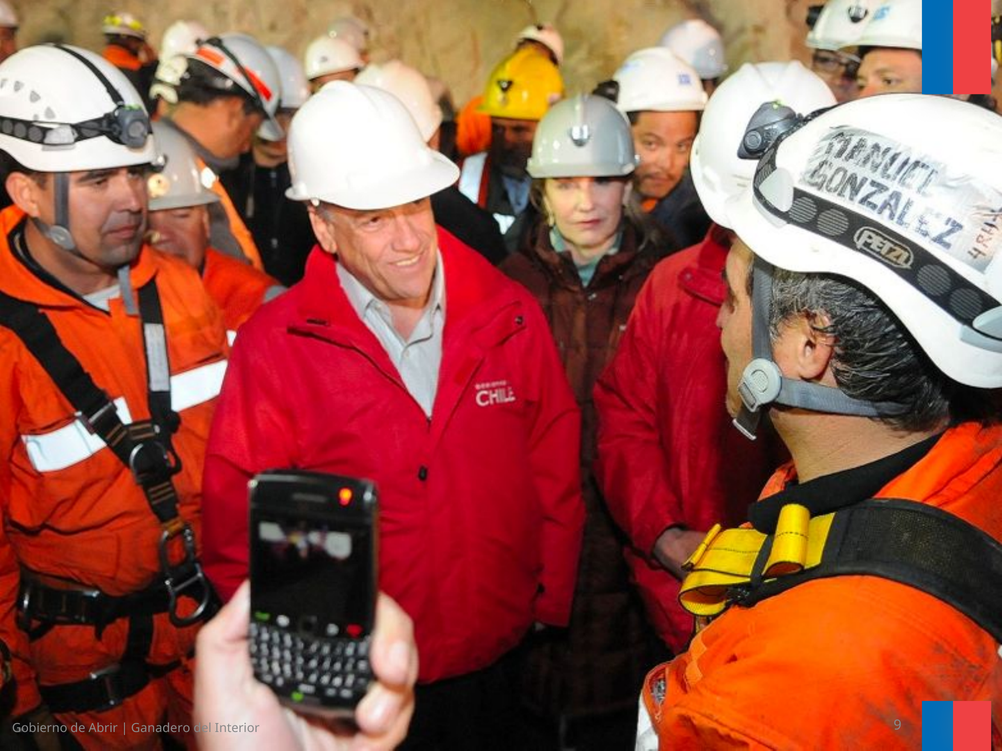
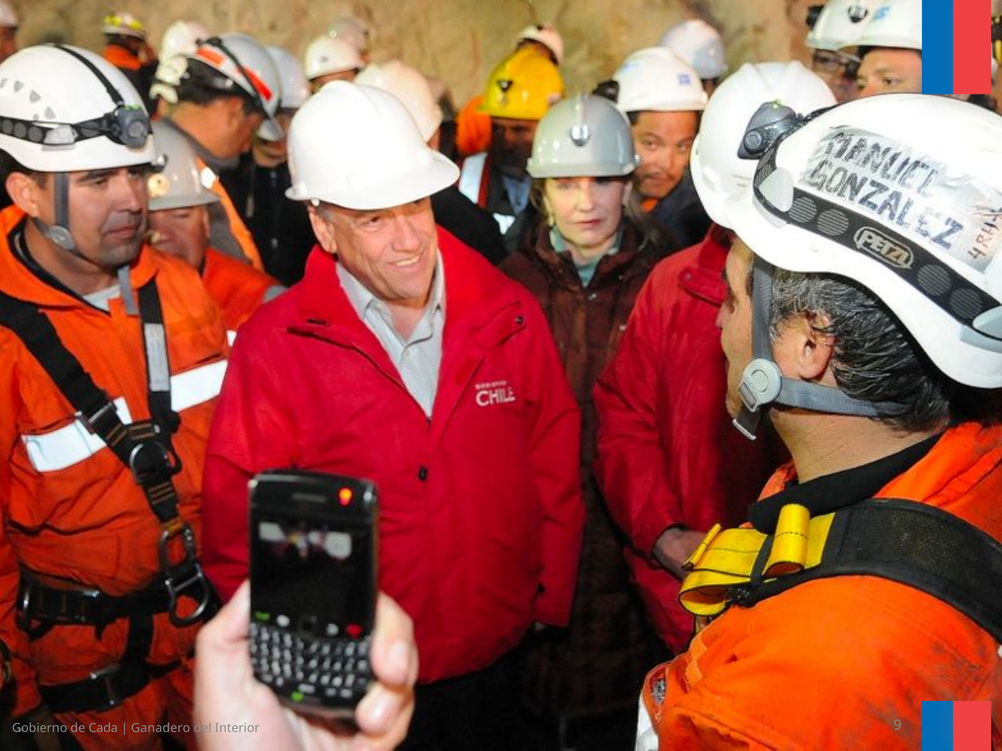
Abrir: Abrir -> Cada (103, 729)
